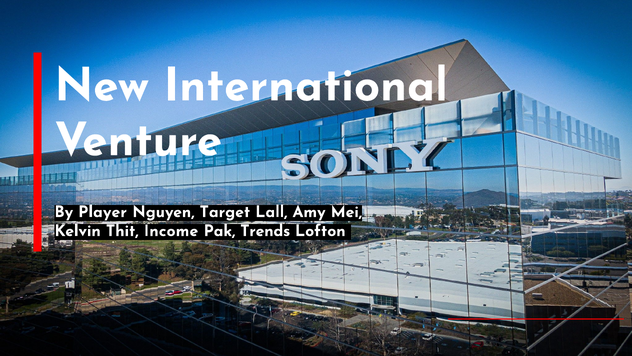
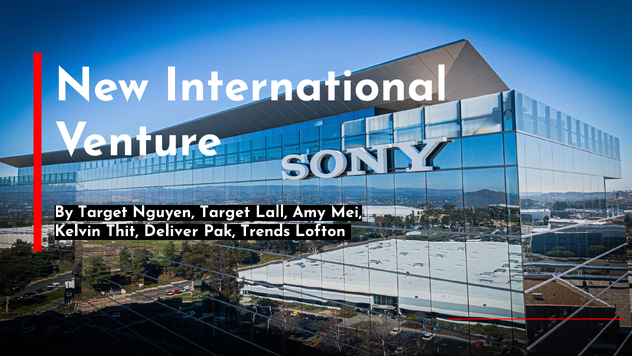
By Player: Player -> Target (103, 212)
Income: Income -> Deliver (171, 230)
